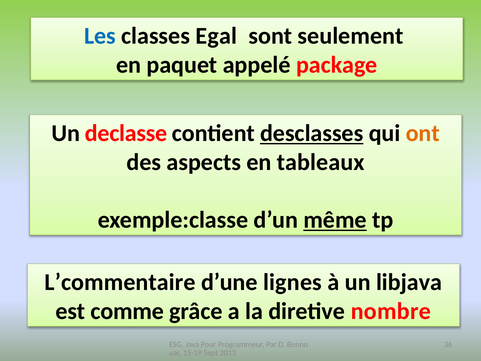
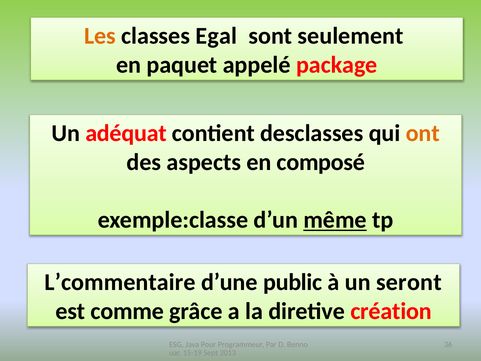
Les colour: blue -> orange (100, 36)
declasse: declasse -> adéquat (126, 133)
desclasses underline: present -> none (312, 133)
tableaux: tableaux -> composé (321, 162)
lignes: lignes -> public (293, 282)
libjava: libjava -> seront (409, 282)
nombre: nombre -> création (391, 311)
